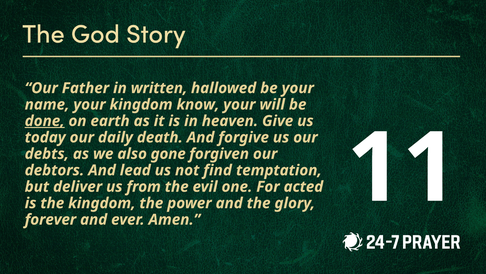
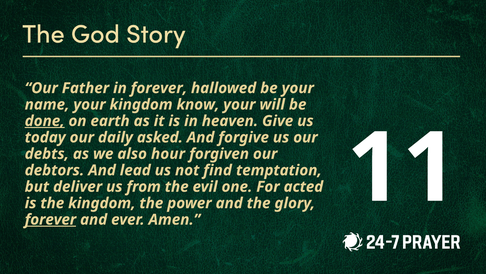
in written: written -> forever (159, 88)
death: death -> asked (160, 137)
gone: gone -> hour (168, 154)
forever underline: none -> present (50, 219)
